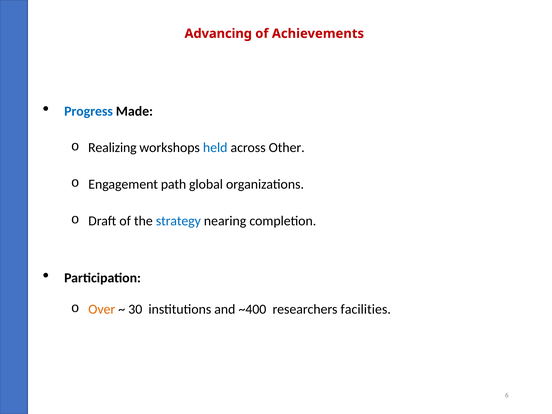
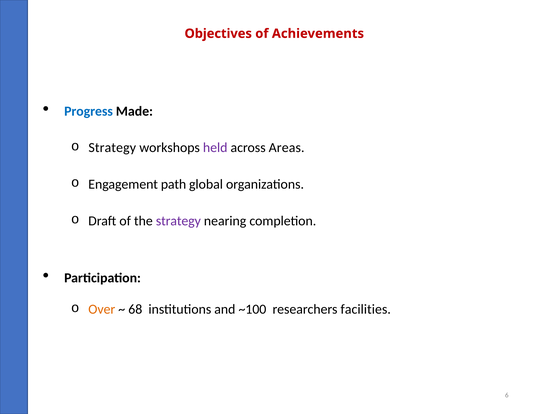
Advancing: Advancing -> Objectives (218, 34)
Realizing: Realizing -> Strategy (112, 148)
held colour: blue -> purple (215, 148)
Other: Other -> Areas (287, 148)
strategy colour: blue -> purple (178, 221)
30: 30 -> 68 (135, 309)
~400: ~400 -> ~100 (252, 309)
